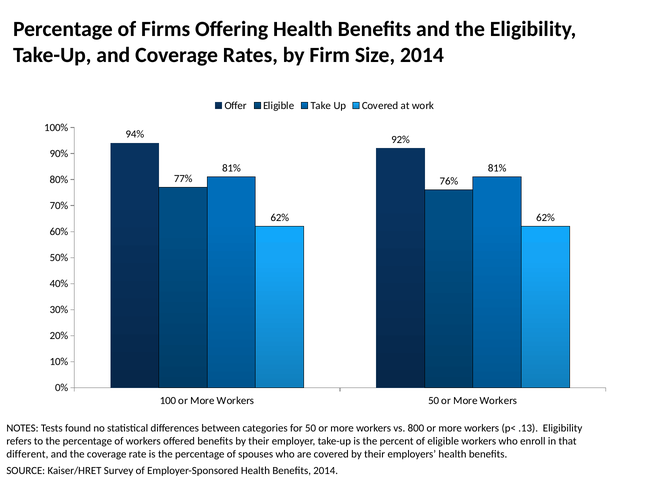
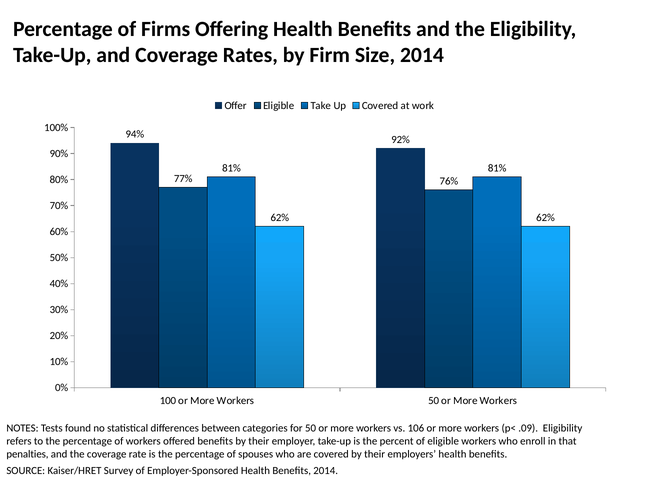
800: 800 -> 106 (416, 429)
.13: .13 -> .09 (528, 429)
different: different -> penalties (27, 455)
